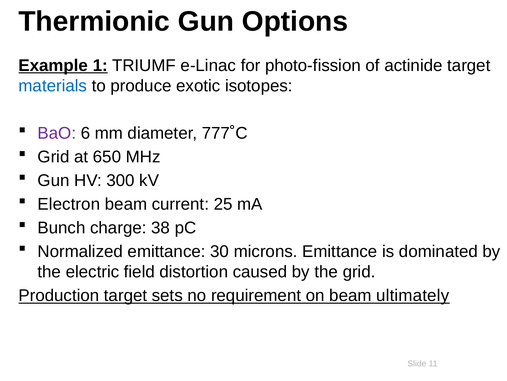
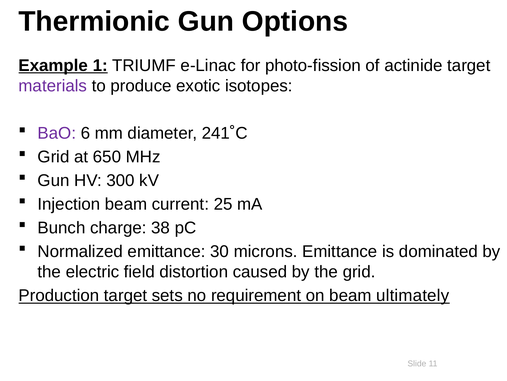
materials colour: blue -> purple (53, 86)
777˚C: 777˚C -> 241˚C (225, 133)
Electron: Electron -> Injection (69, 204)
